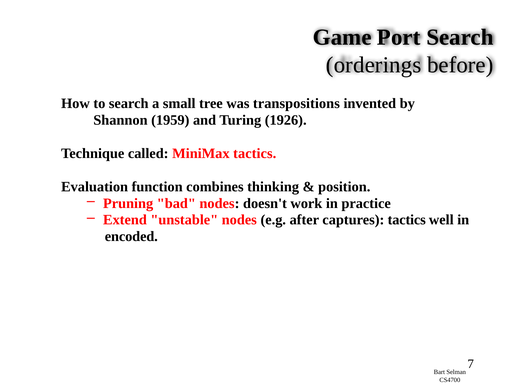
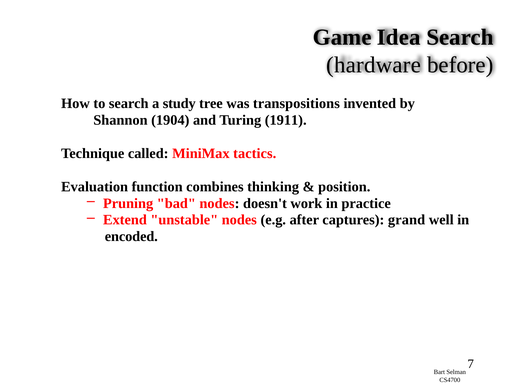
Port: Port -> Idea (399, 37)
orderings: orderings -> hardware (374, 65)
small: small -> study (179, 103)
1959: 1959 -> 1904 (170, 120)
1926: 1926 -> 1911 (286, 120)
captures tactics: tactics -> grand (407, 220)
